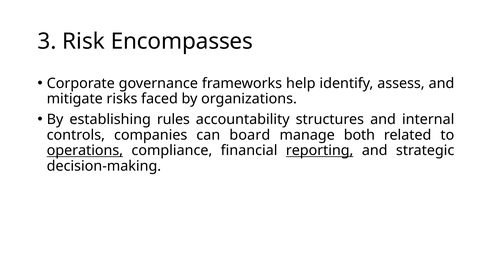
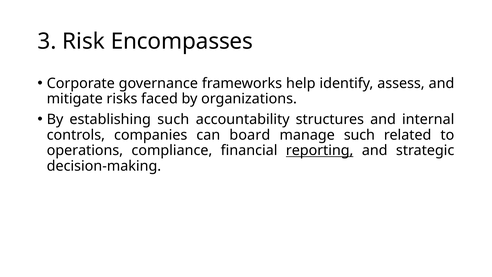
establishing rules: rules -> such (173, 119)
manage both: both -> such (359, 135)
operations underline: present -> none (85, 150)
